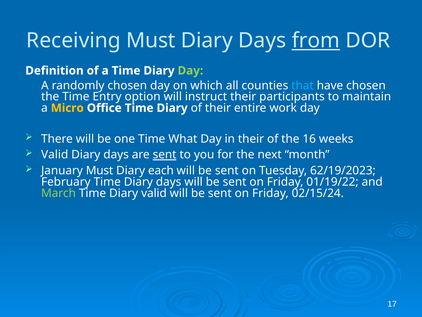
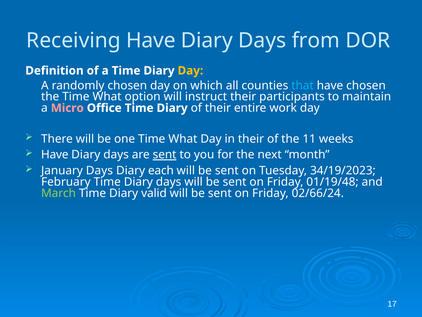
Receiving Must: Must -> Have (151, 41)
from underline: present -> none (316, 41)
Day colour: light green -> yellow (190, 71)
the Time Entry: Entry -> What (107, 97)
Micro colour: yellow -> pink (67, 108)
16: 16 -> 11 (309, 139)
Valid: Valid -> Have (55, 155)
January Must: Must -> Days (99, 170)
62/19/2023: 62/19/2023 -> 34/19/2023 (343, 170)
01/19/22: 01/19/22 -> 01/19/48 (332, 182)
02/15/24: 02/15/24 -> 02/66/24 (318, 193)
